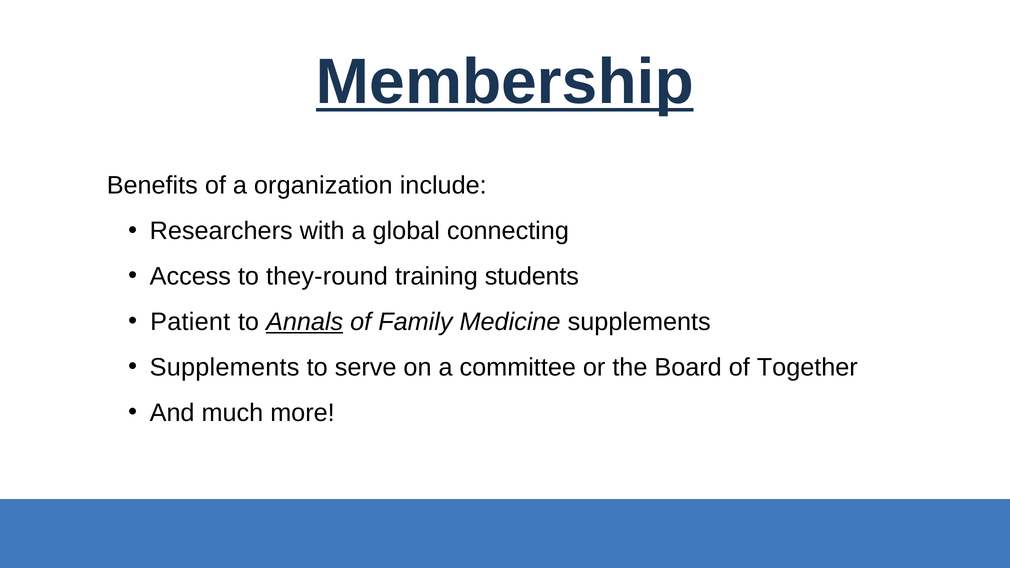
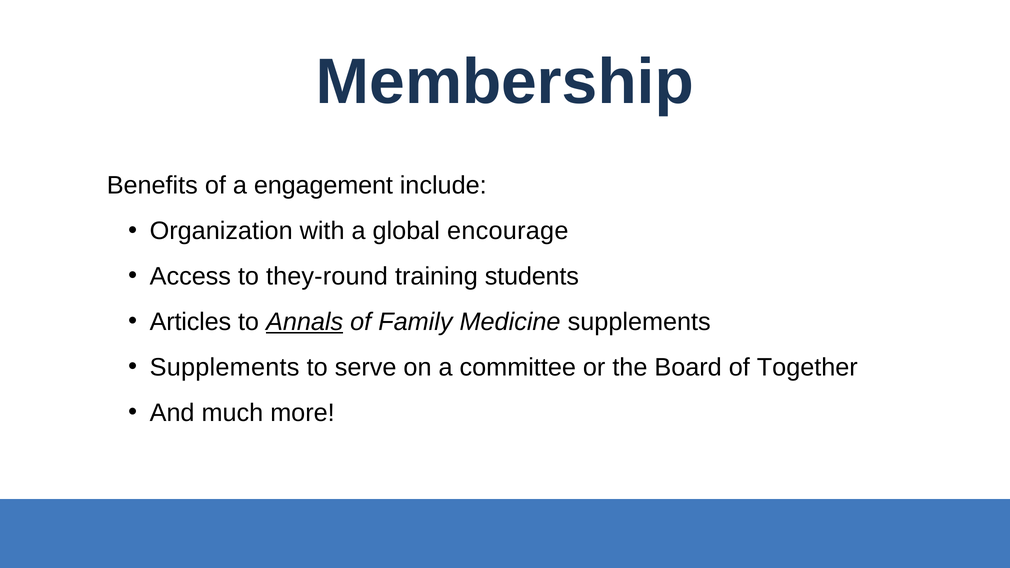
Membership underline: present -> none (505, 82)
organization: organization -> engagement (323, 186)
Researchers: Researchers -> Organization (221, 231)
connecting: connecting -> encourage (508, 231)
Patient: Patient -> Articles (190, 322)
